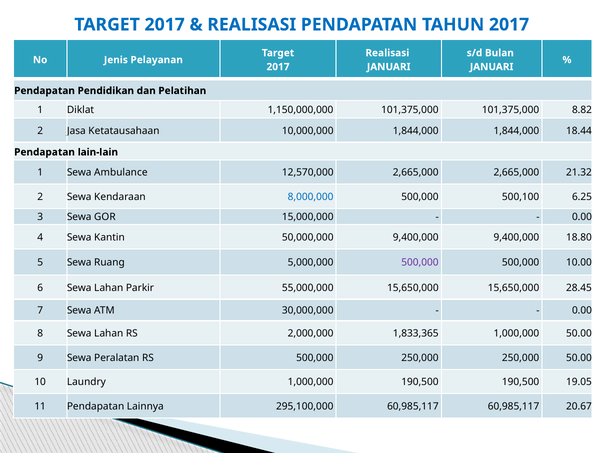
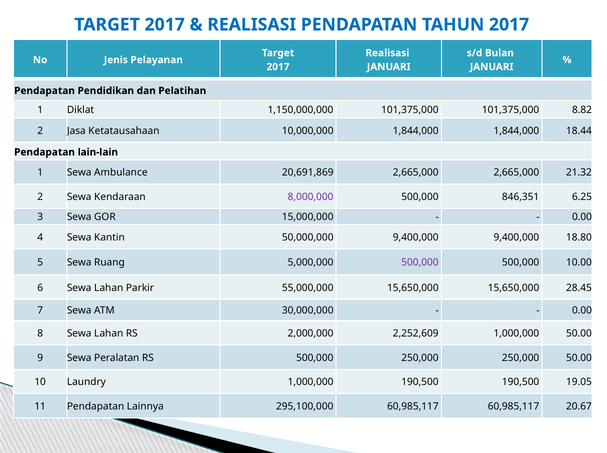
12,570,000: 12,570,000 -> 20,691,869 (308, 173)
8,000,000 colour: blue -> purple (311, 197)
500,100: 500,100 -> 846,351 (521, 197)
1,833,365: 1,833,365 -> 2,252,609 (416, 334)
